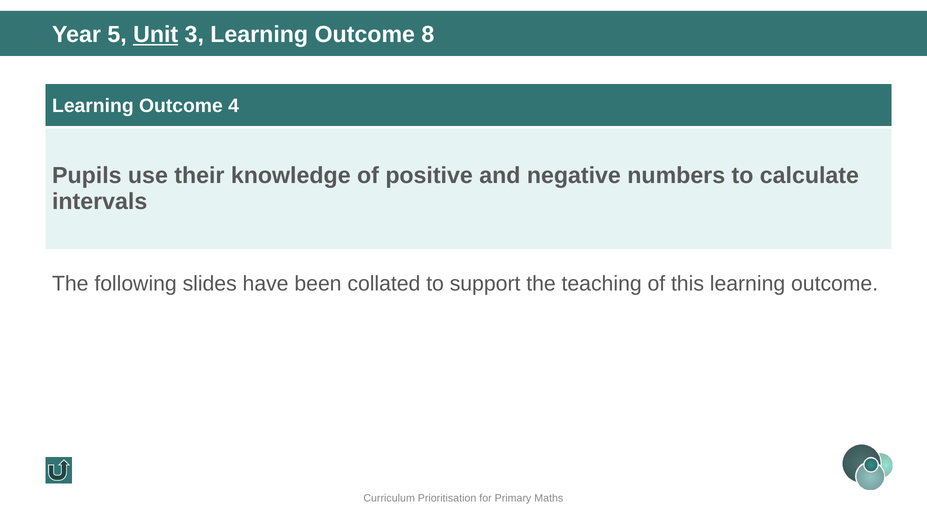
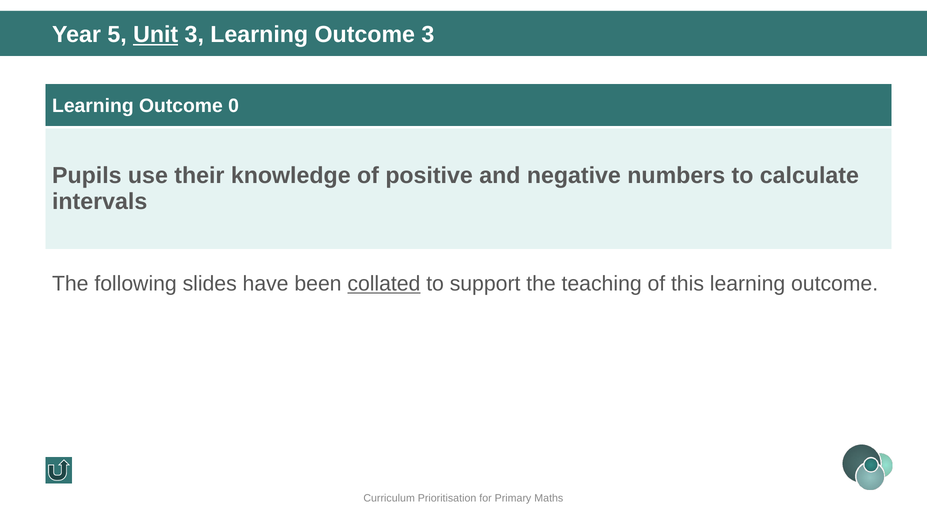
Outcome 8: 8 -> 3 (428, 35)
4: 4 -> 0 (234, 106)
collated underline: none -> present (384, 283)
